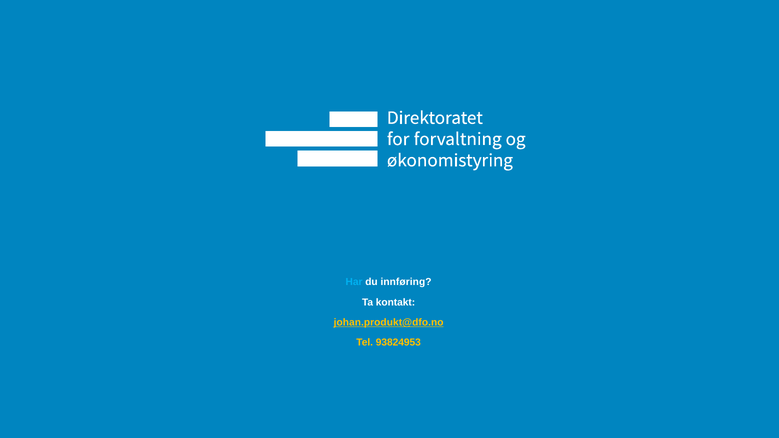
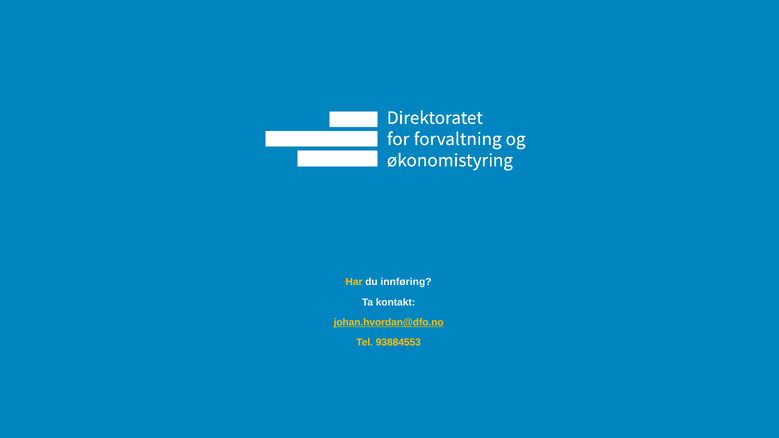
Har colour: light blue -> yellow (354, 282)
johan.produkt@dfo.no: johan.produkt@dfo.no -> johan.hvordan@dfo.no (389, 322)
93824953: 93824953 -> 93884553 (398, 342)
